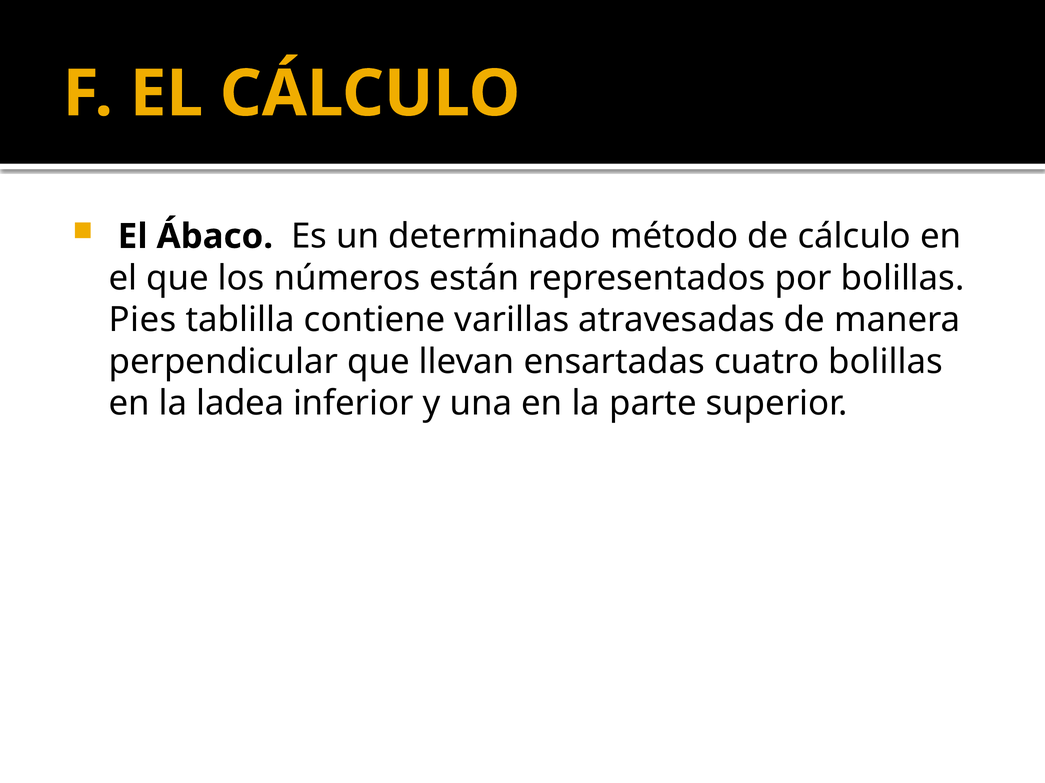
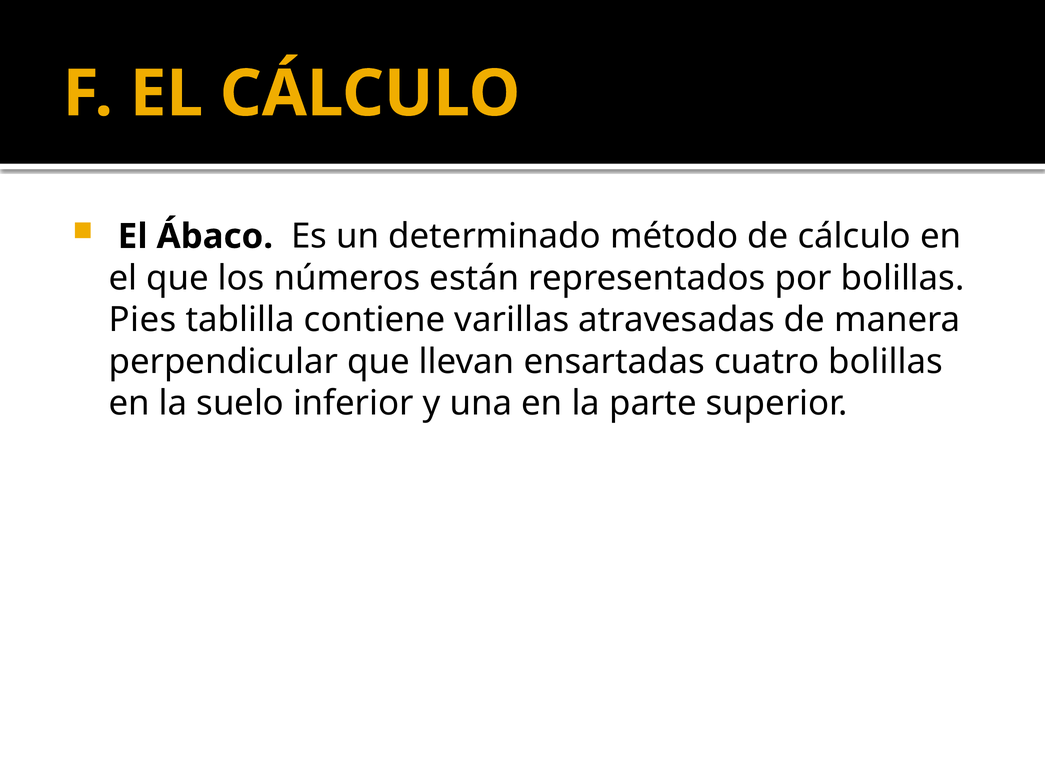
ladea: ladea -> suelo (240, 404)
